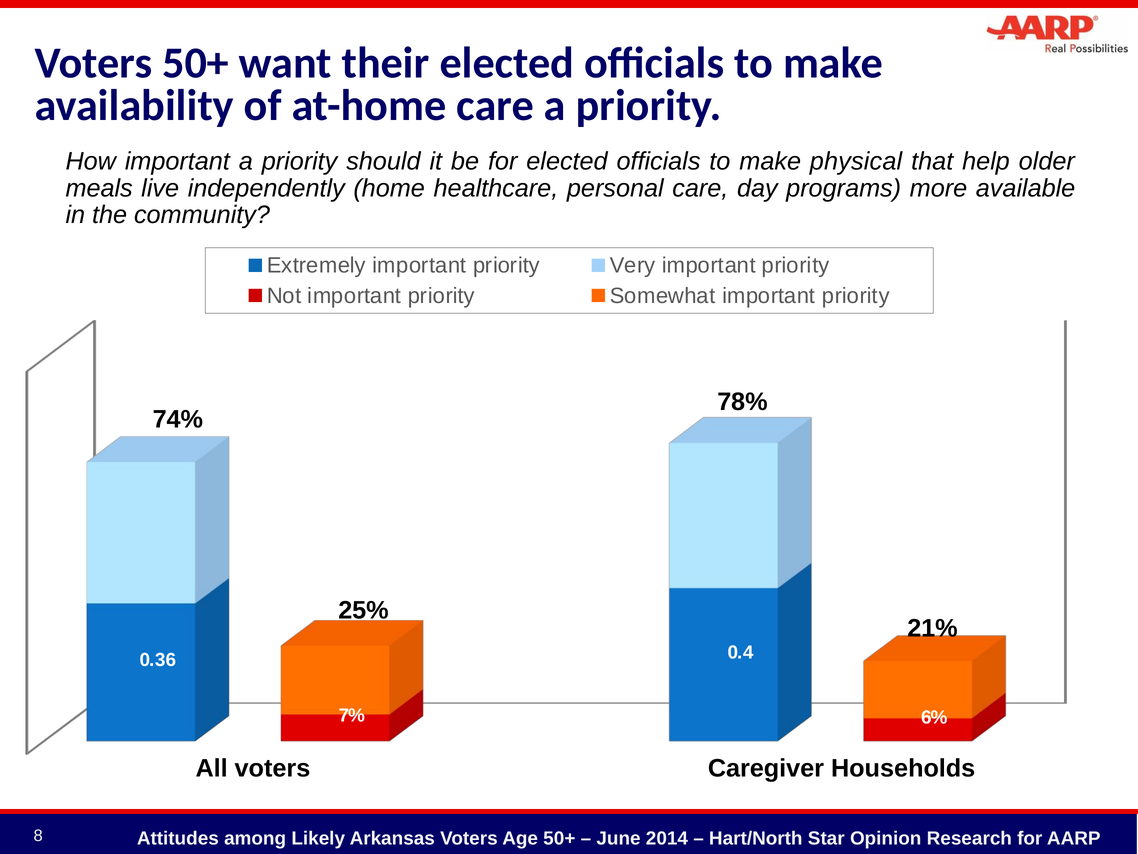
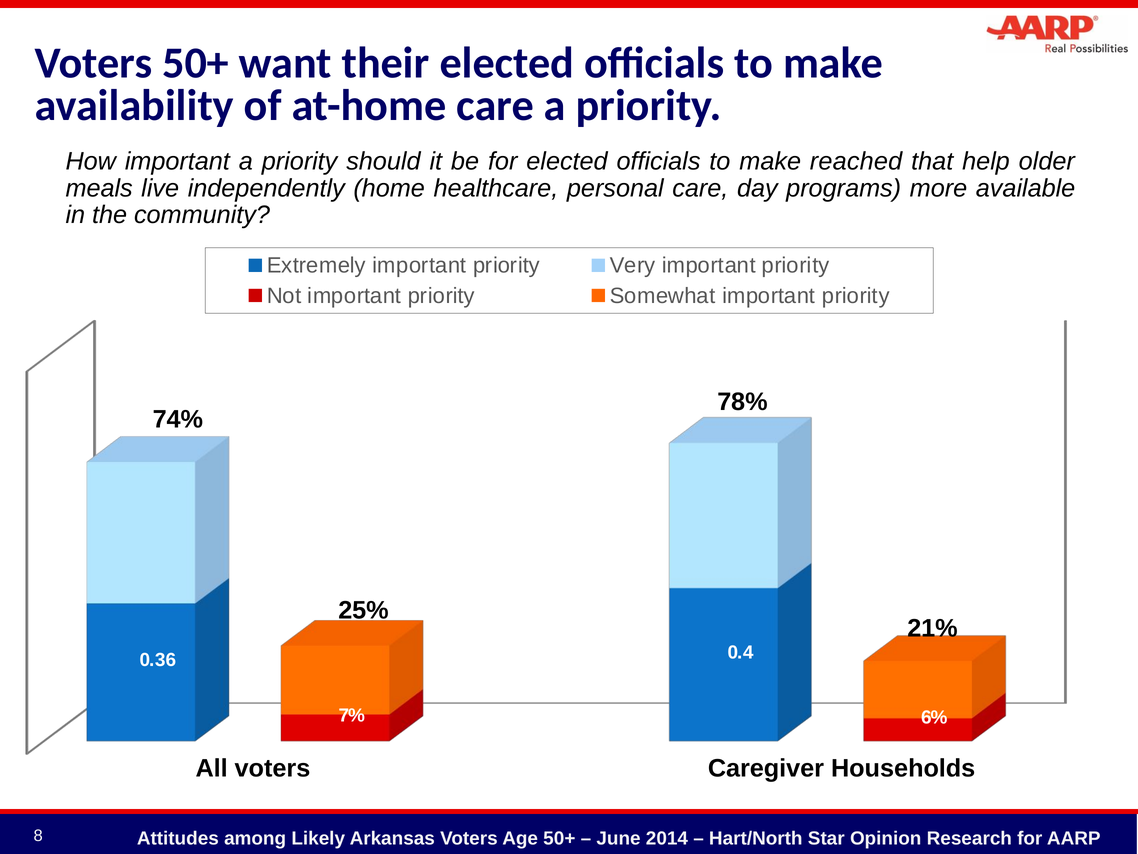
physical: physical -> reached (856, 161)
